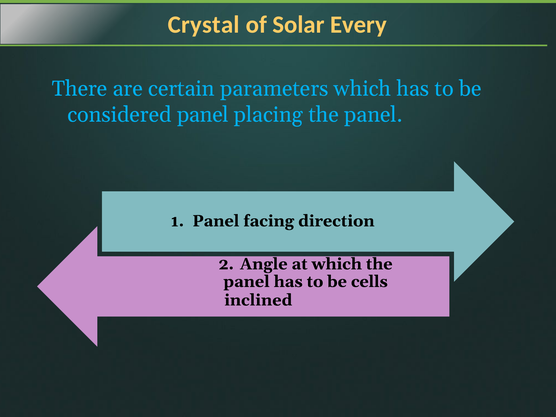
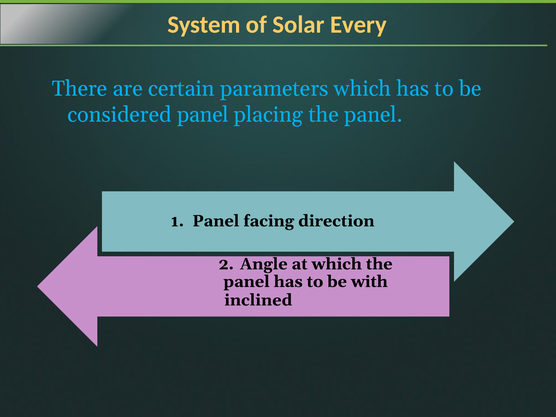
Crystal: Crystal -> System (204, 25)
cells: cells -> with (369, 282)
